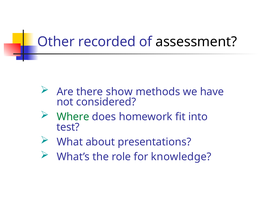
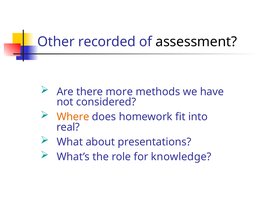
show: show -> more (119, 92)
Where colour: green -> orange (73, 117)
test: test -> real (68, 127)
